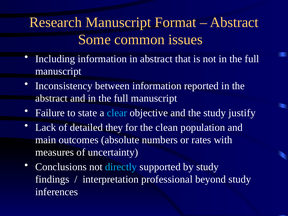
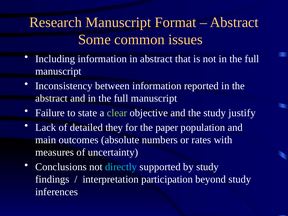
clear colour: light blue -> light green (117, 113)
clean: clean -> paper (167, 127)
professional: professional -> participation (167, 179)
